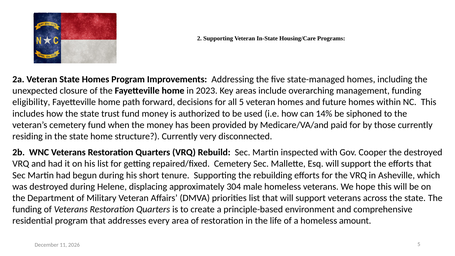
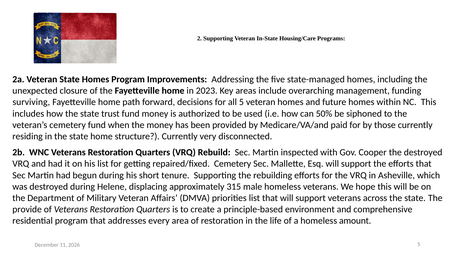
eligibility: eligibility -> surviving (31, 102)
14%: 14% -> 50% (324, 114)
304: 304 -> 315 (234, 187)
funding: funding -> provide (27, 209)
